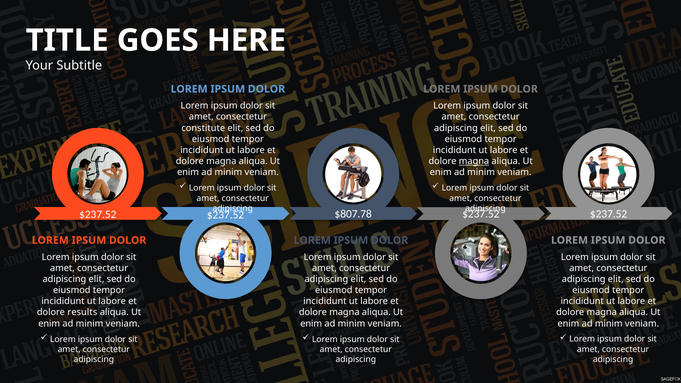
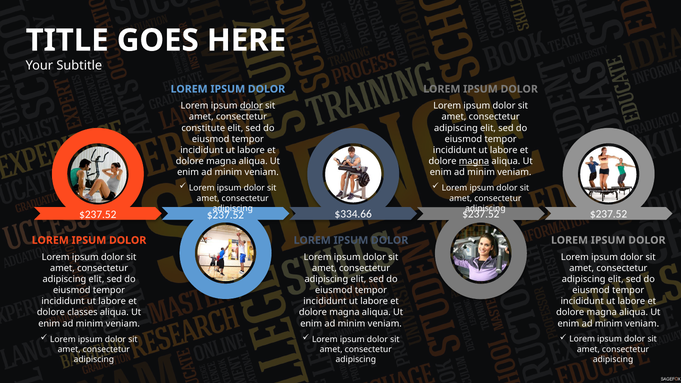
dolor underline: none -> present (251, 106)
$807.78: $807.78 -> $334.66 (353, 214)
results: results -> classes (82, 312)
